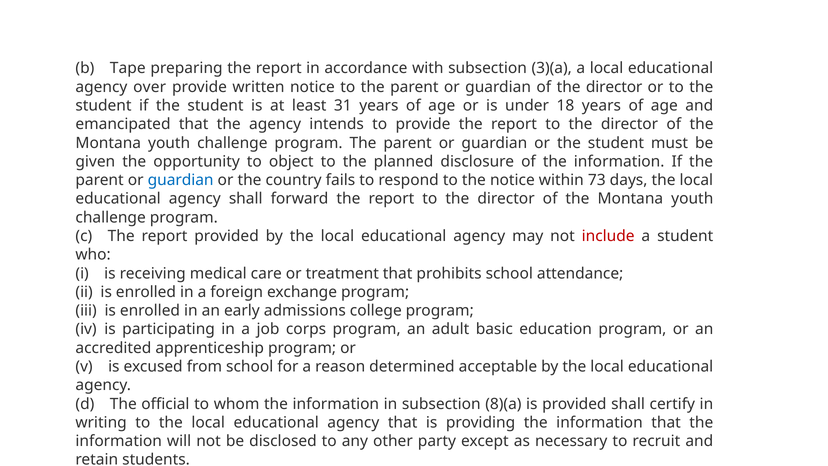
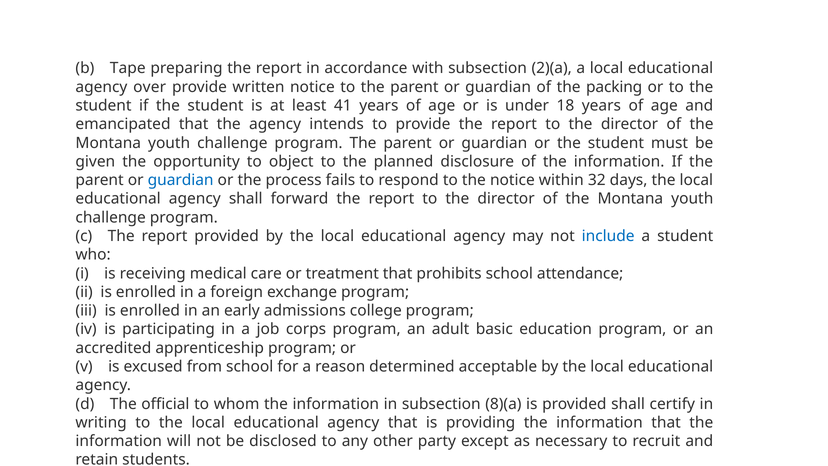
3)(a: 3)(a -> 2)(a (552, 68)
of the director: director -> packing (614, 87)
31: 31 -> 41 (343, 106)
country: country -> process (294, 180)
73: 73 -> 32 (597, 180)
include colour: red -> blue (608, 236)
